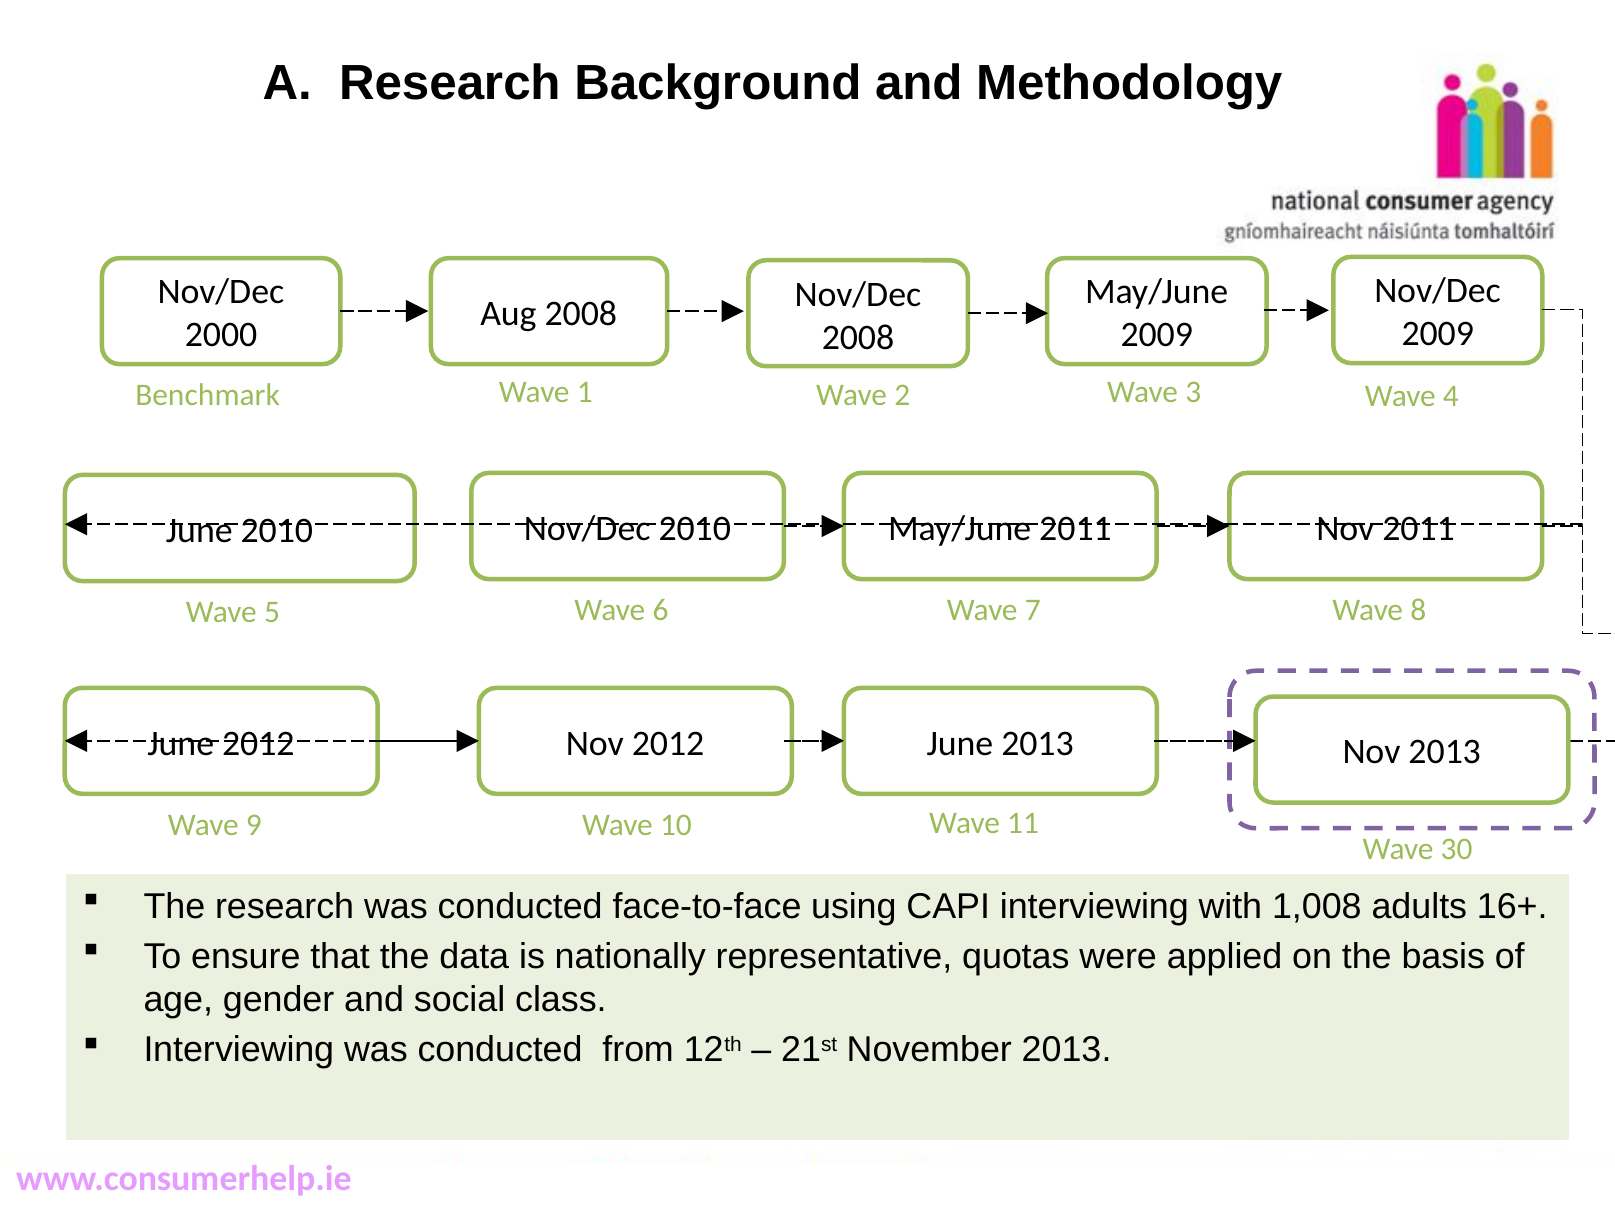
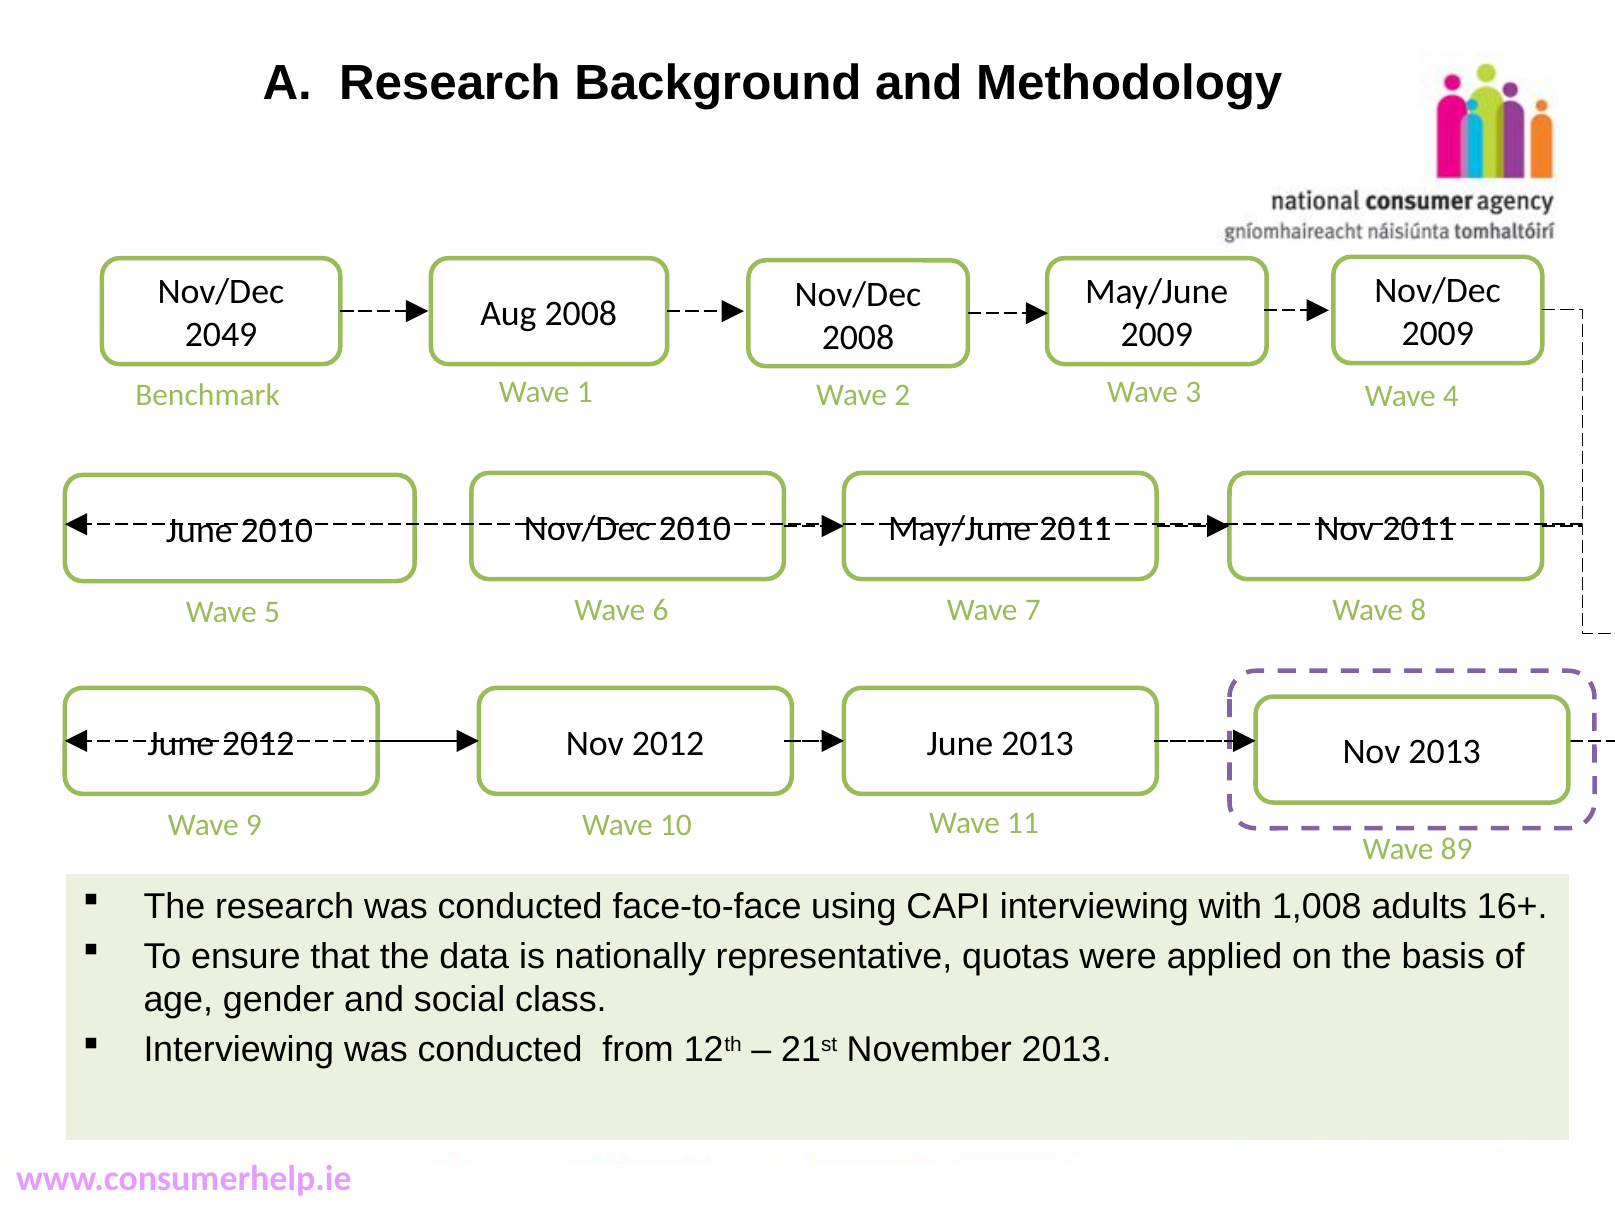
2000: 2000 -> 2049 (221, 335)
30: 30 -> 89 (1457, 850)
